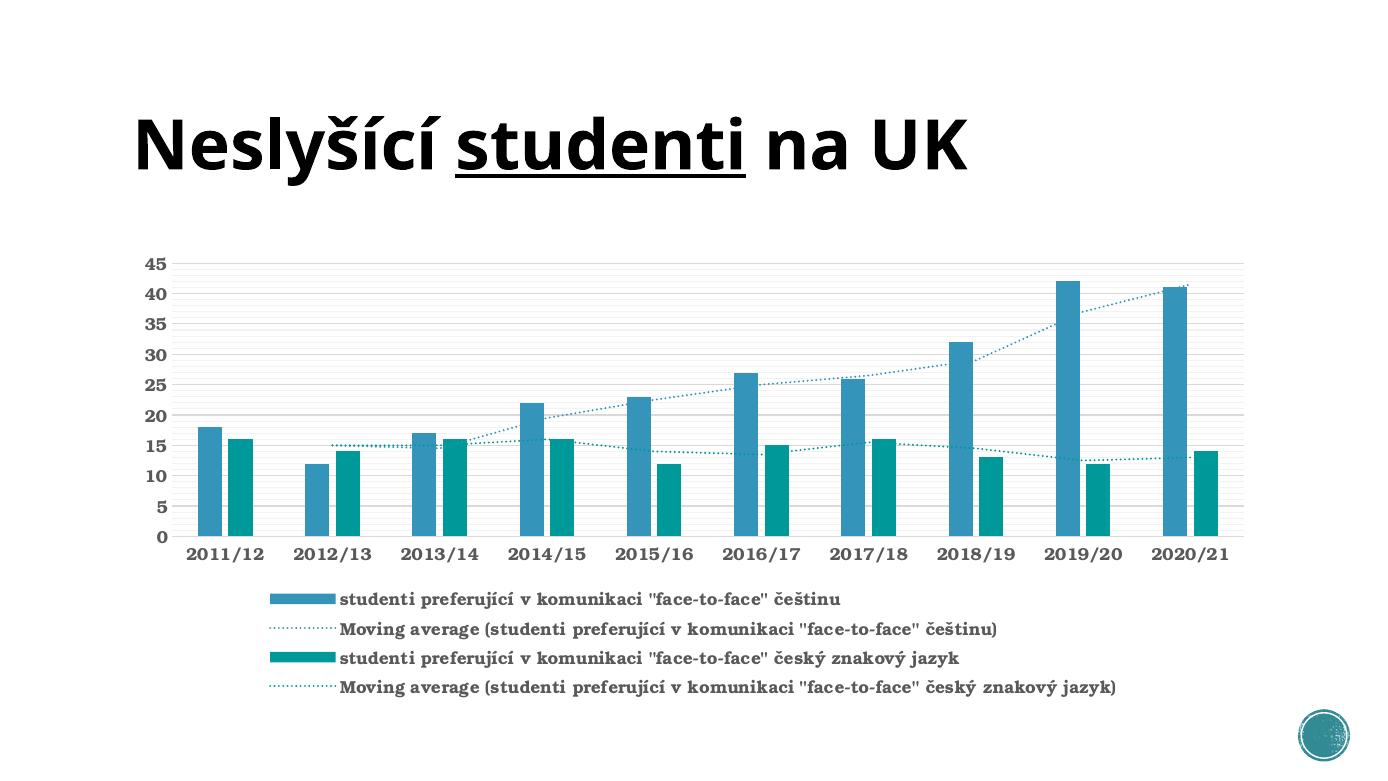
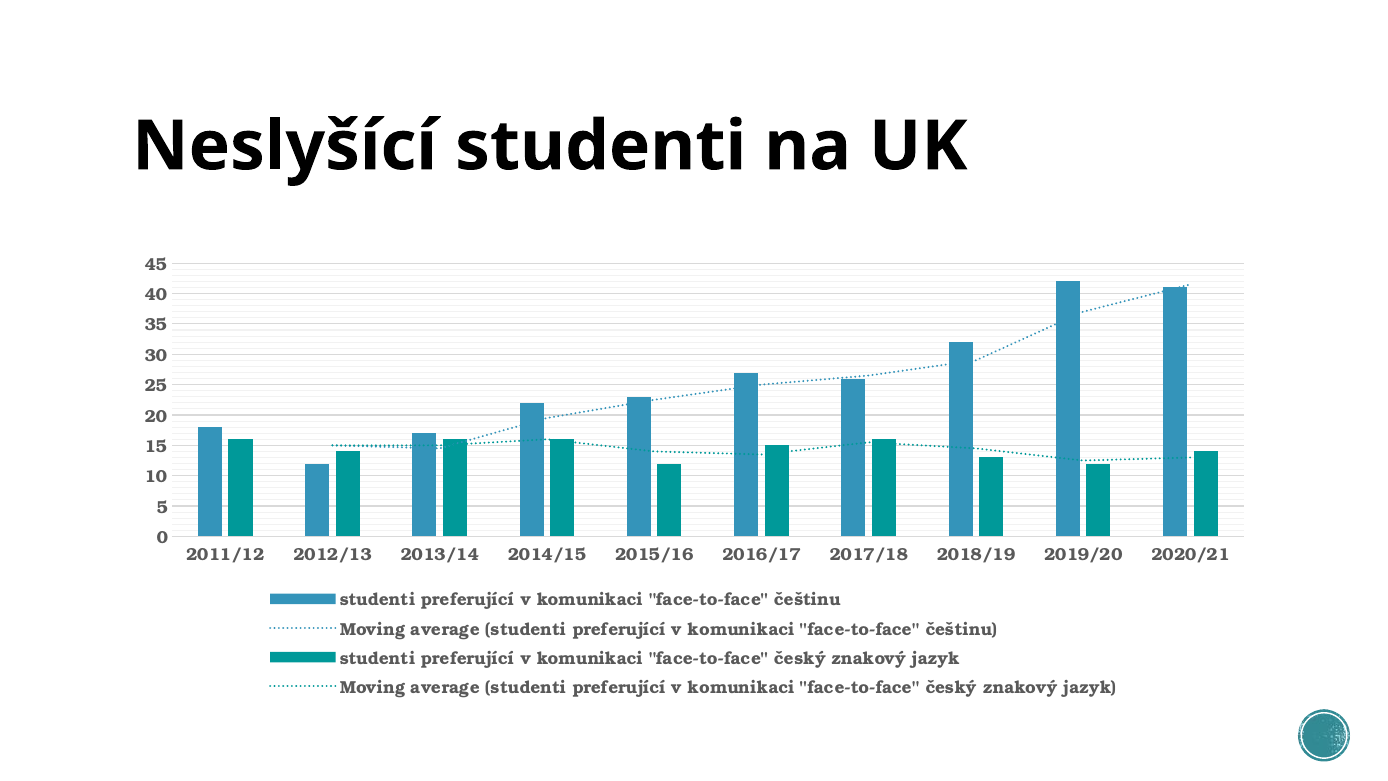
studenti underline: present -> none (601, 146)
